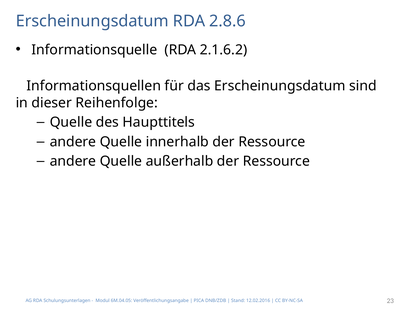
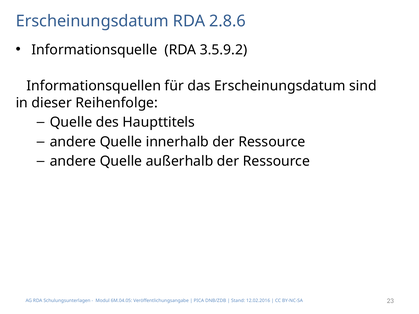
2.1.6.2: 2.1.6.2 -> 3.5.9.2 (224, 50)
